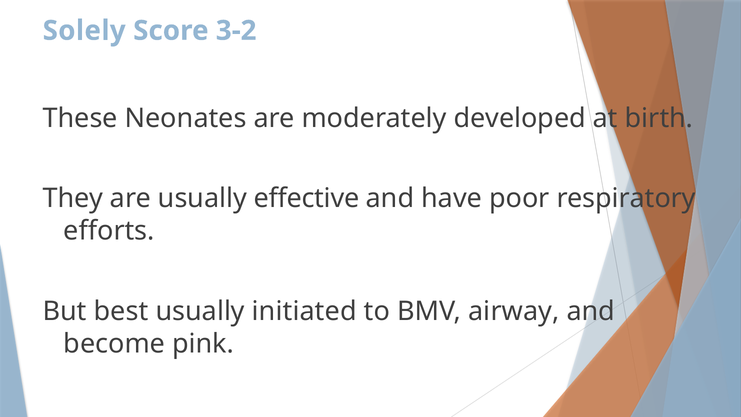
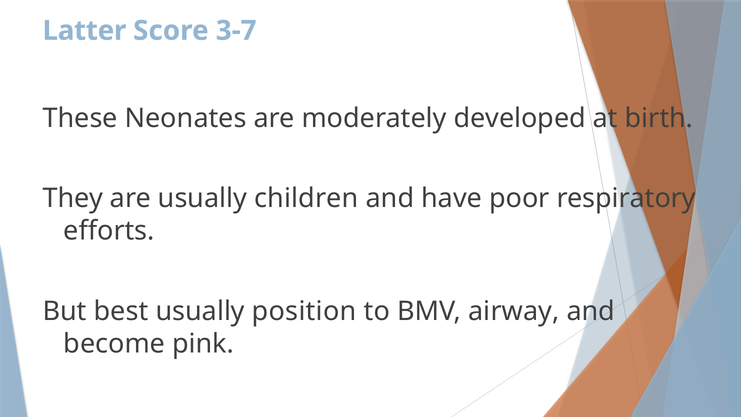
Solely: Solely -> Latter (84, 31)
3-2: 3-2 -> 3-7 (236, 31)
effective: effective -> children (306, 198)
initiated: initiated -> position (304, 311)
